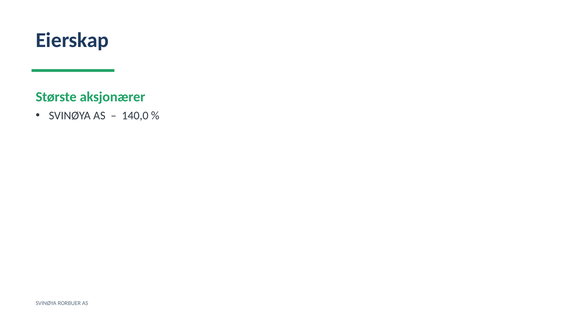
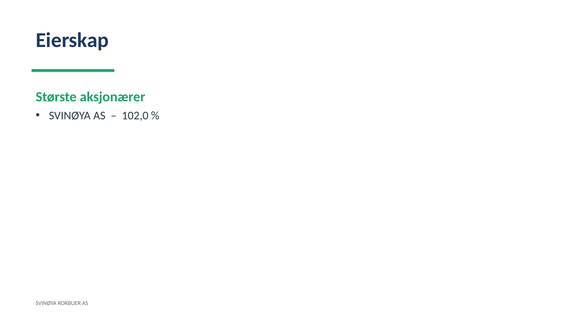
140,0: 140,0 -> 102,0 (135, 115)
